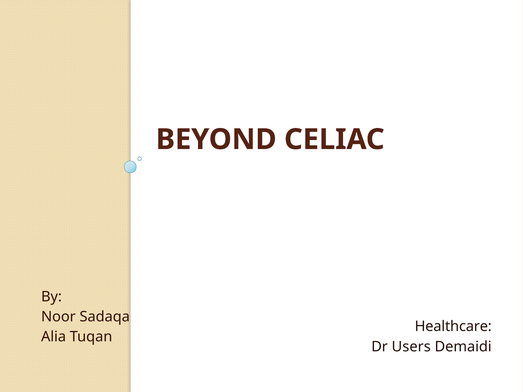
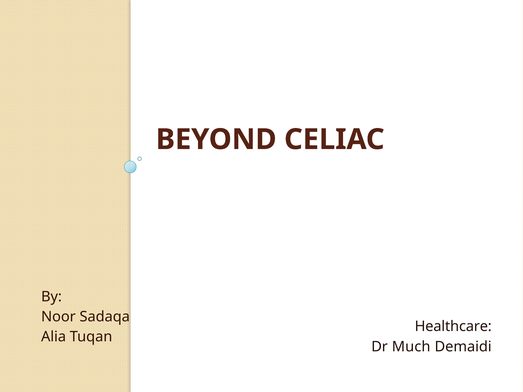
Users: Users -> Much (411, 347)
